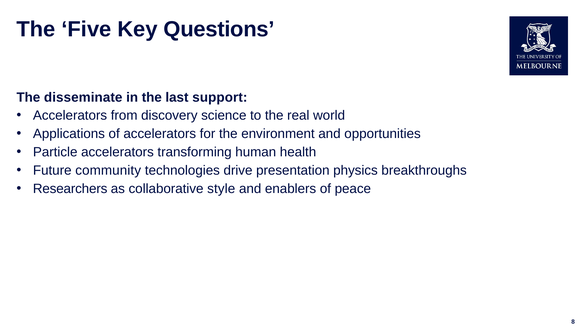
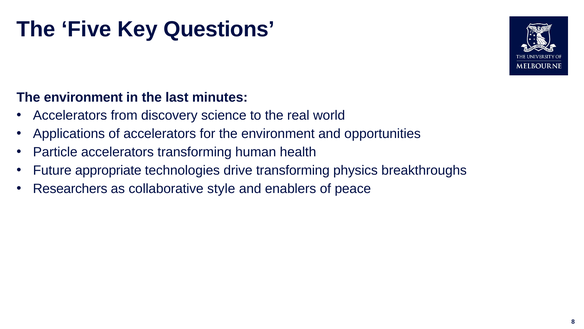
disseminate: disseminate -> environment (83, 97)
support: support -> minutes (220, 97)
community: community -> appropriate (108, 170)
drive presentation: presentation -> transforming (293, 170)
